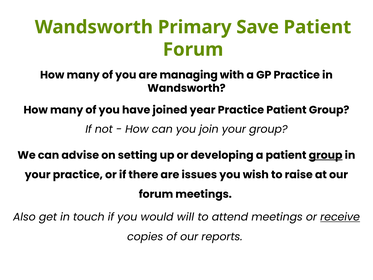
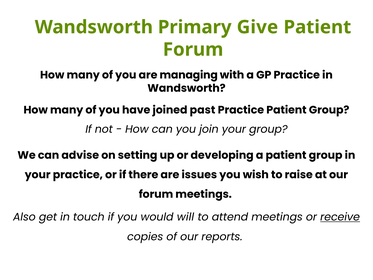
Save: Save -> Give (257, 27)
year: year -> past (203, 110)
group underline: present -> none (326, 155)
